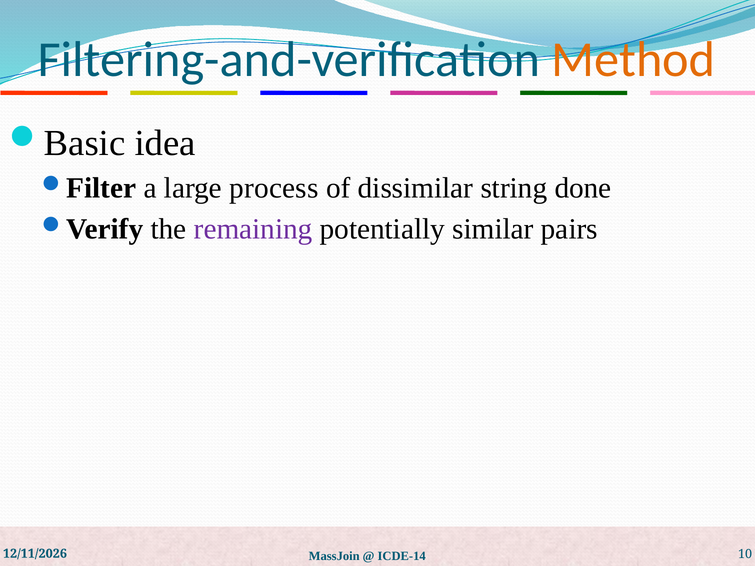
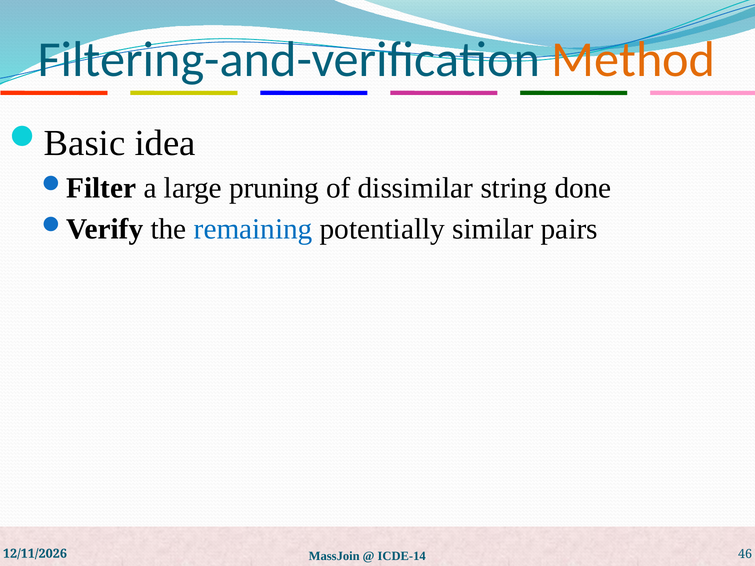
process: process -> pruning (274, 188)
remaining colour: purple -> blue (253, 229)
10: 10 -> 46 (745, 554)
